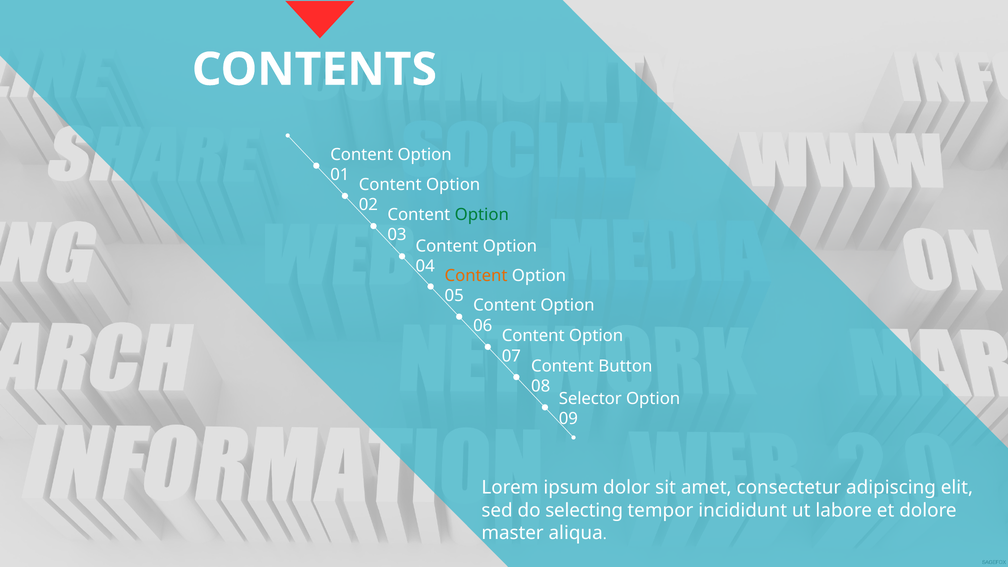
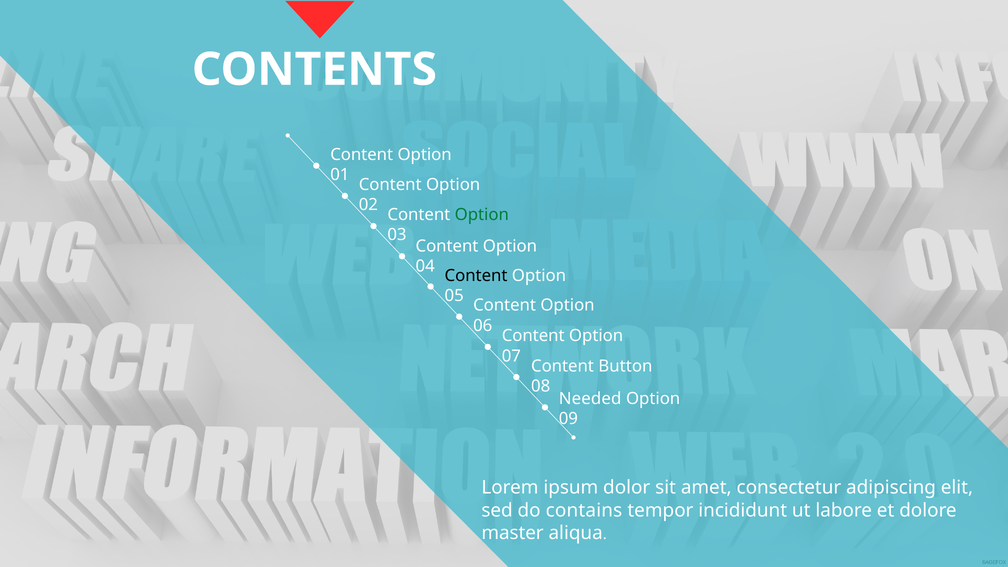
Content colour: orange -> black (476, 276)
Selector: Selector -> Needed (590, 399)
selecting: selecting -> contains (584, 510)
